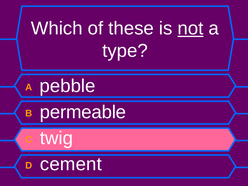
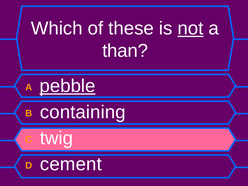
type: type -> than (125, 51)
pebble underline: none -> present (68, 86)
permeable: permeable -> containing (83, 112)
